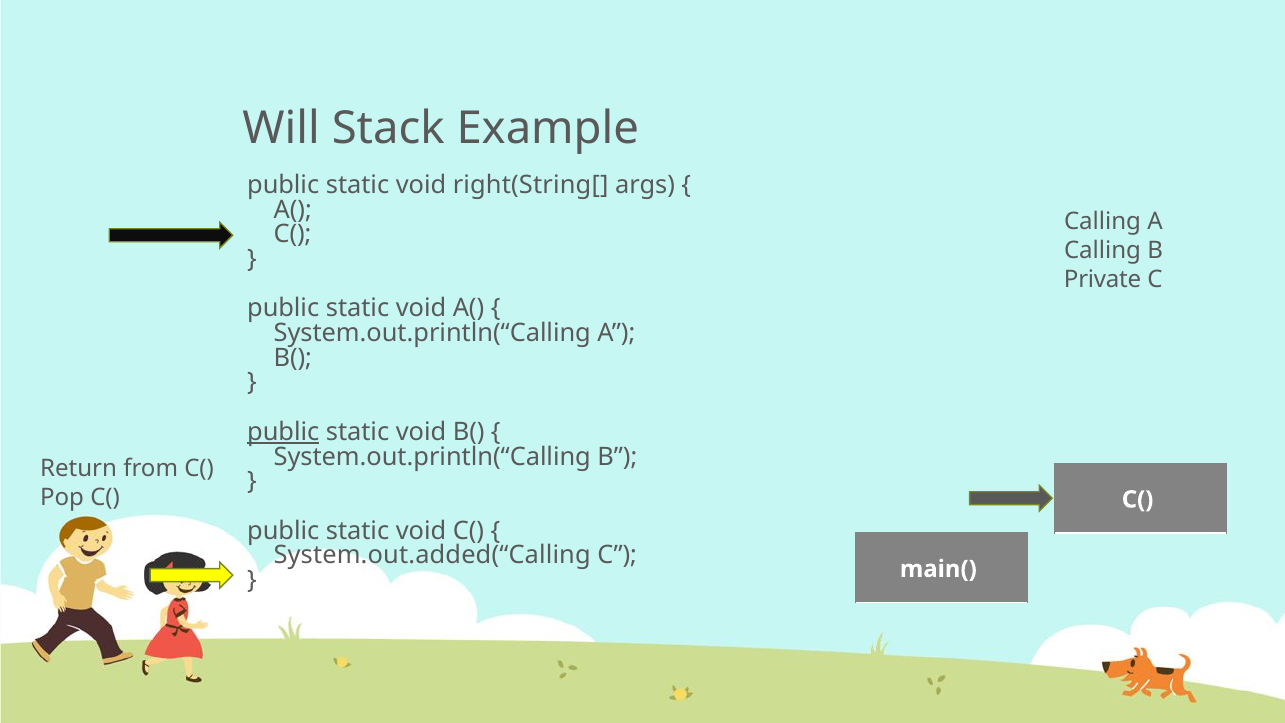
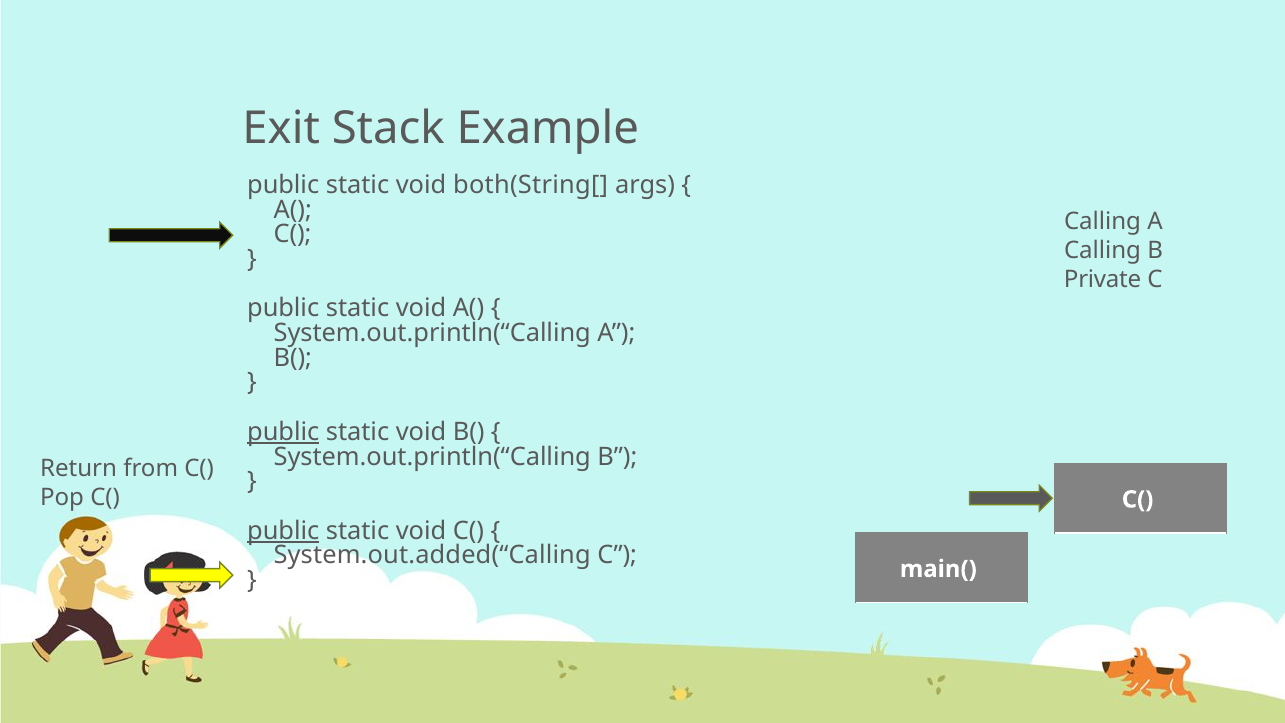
Will: Will -> Exit (281, 129)
right(String[: right(String[ -> both(String[ (531, 185)
public underline: none -> present (283, 531)
